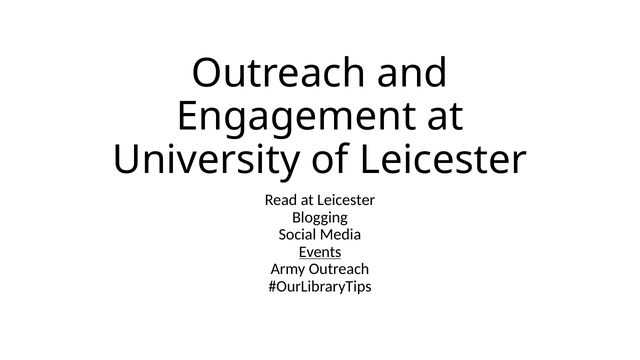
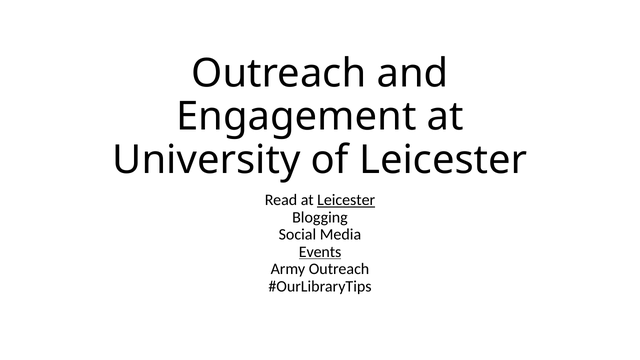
Leicester underline: none -> present (346, 200)
